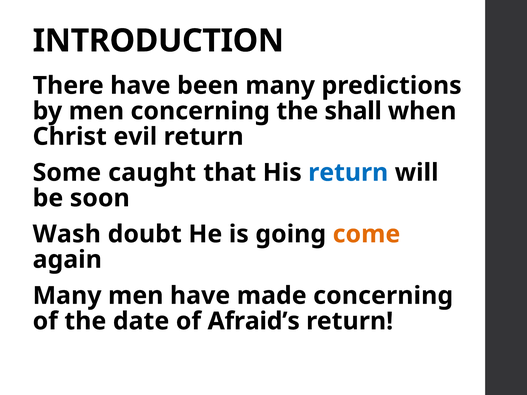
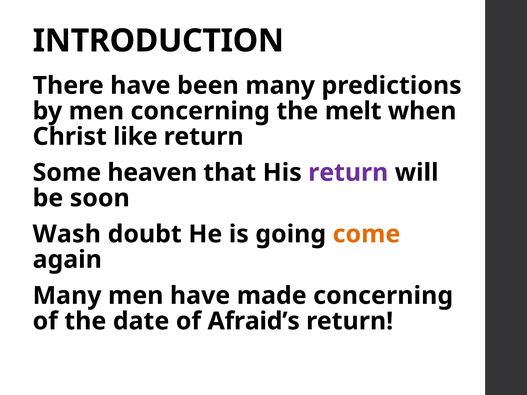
shall: shall -> melt (353, 111)
evil: evil -> like (135, 137)
caught: caught -> heaven (152, 173)
return colour: blue -> purple (348, 173)
